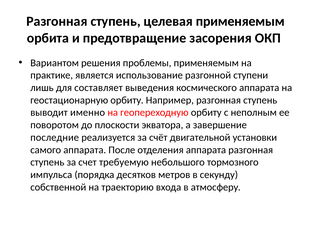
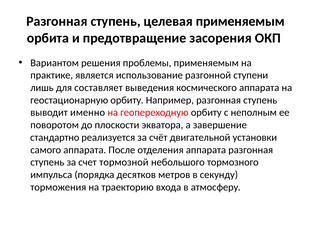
последние: последние -> стандартно (55, 138)
требуемую: требуемую -> тормозной (124, 162)
собственной: собственной -> торможения (58, 187)
